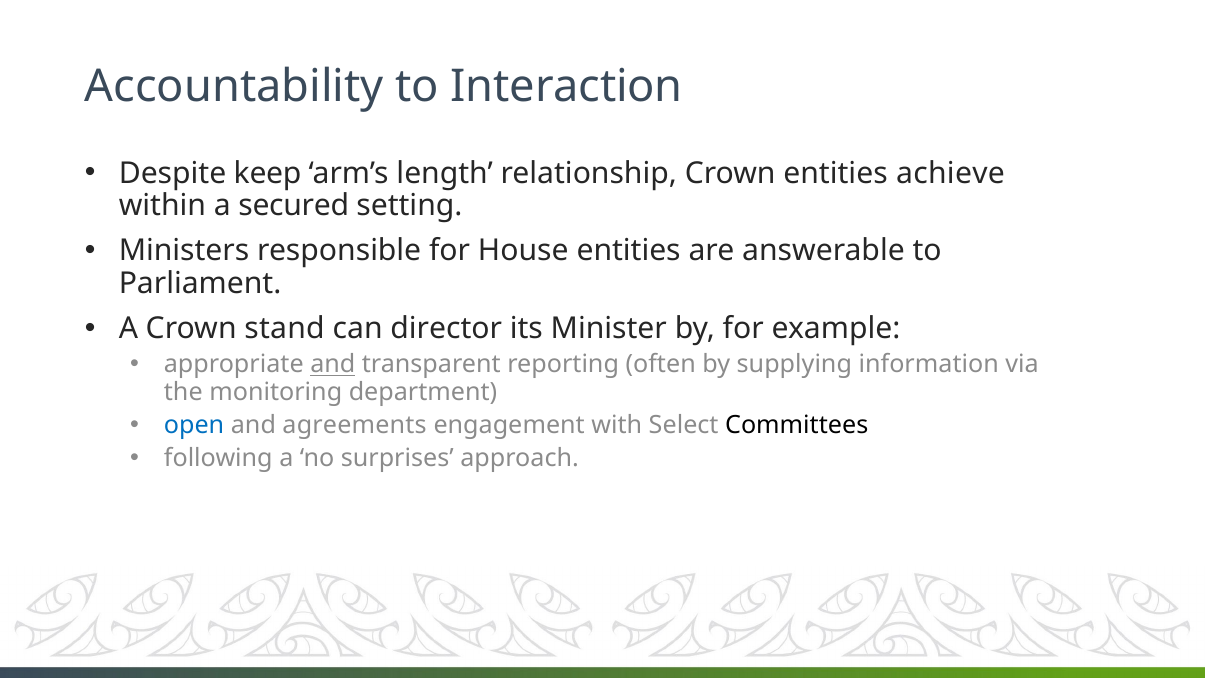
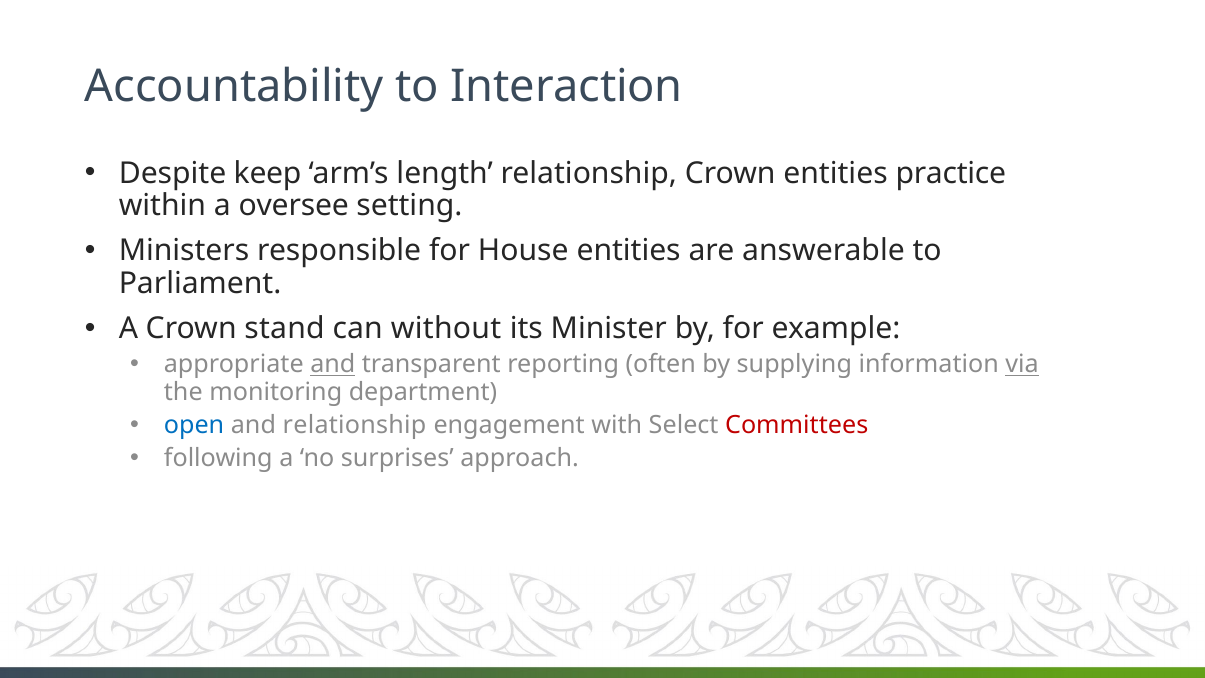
achieve: achieve -> practice (951, 173)
secured: secured -> oversee (294, 206)
director: director -> without (446, 328)
via underline: none -> present (1022, 364)
and agreements: agreements -> relationship (355, 425)
Committees colour: black -> red (797, 425)
